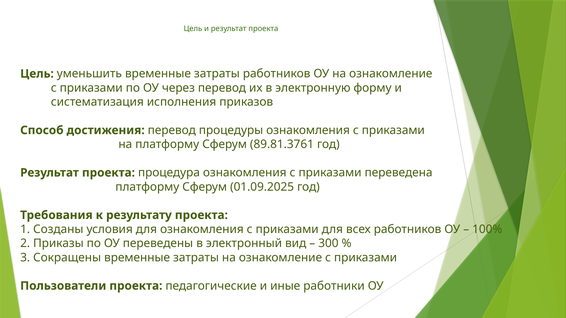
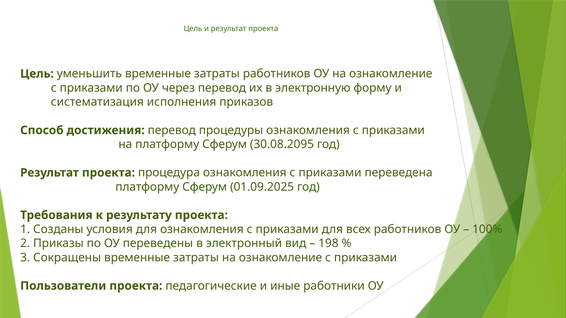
89.81.3761: 89.81.3761 -> 30.08.2095 (282, 145)
300: 300 -> 198 (328, 244)
